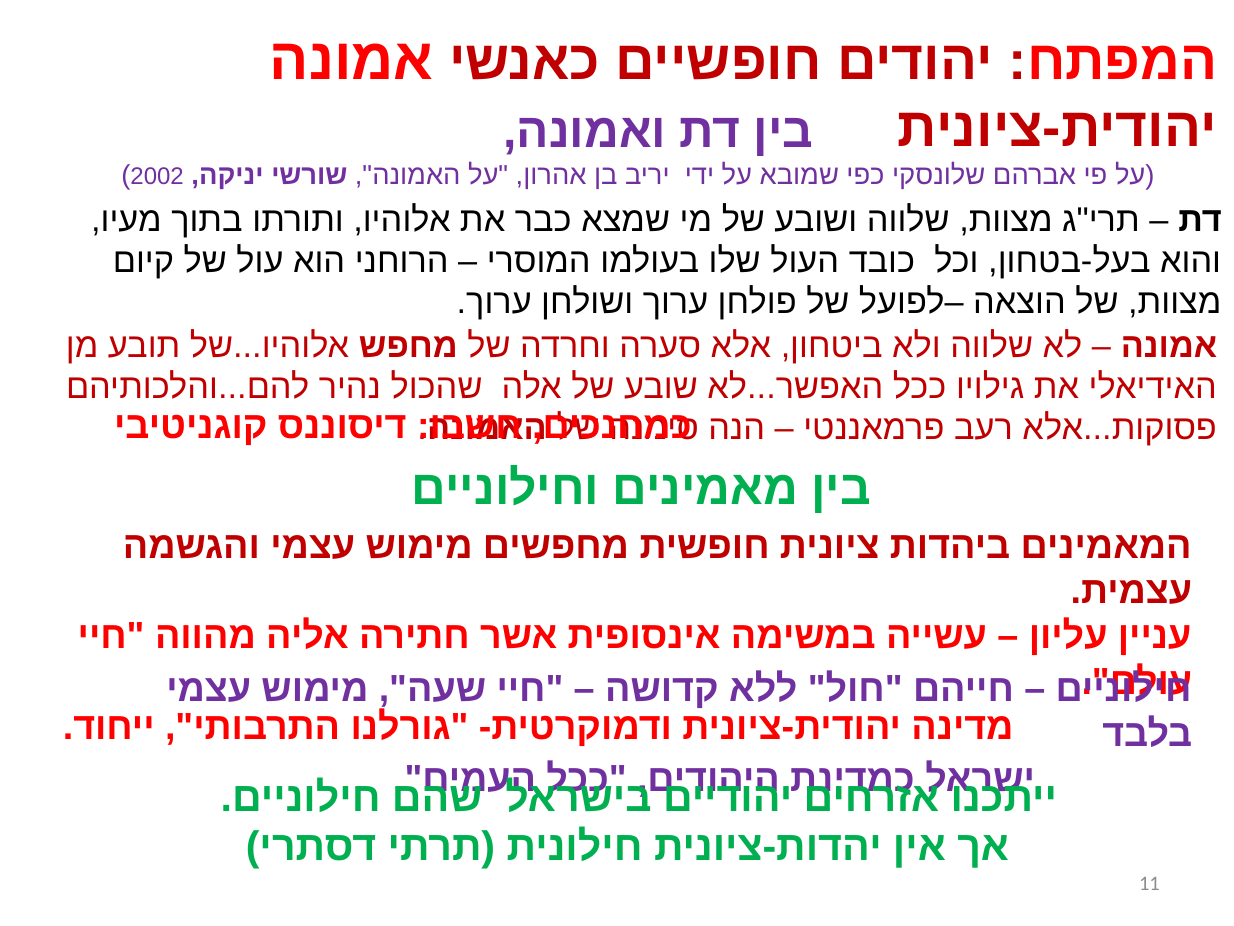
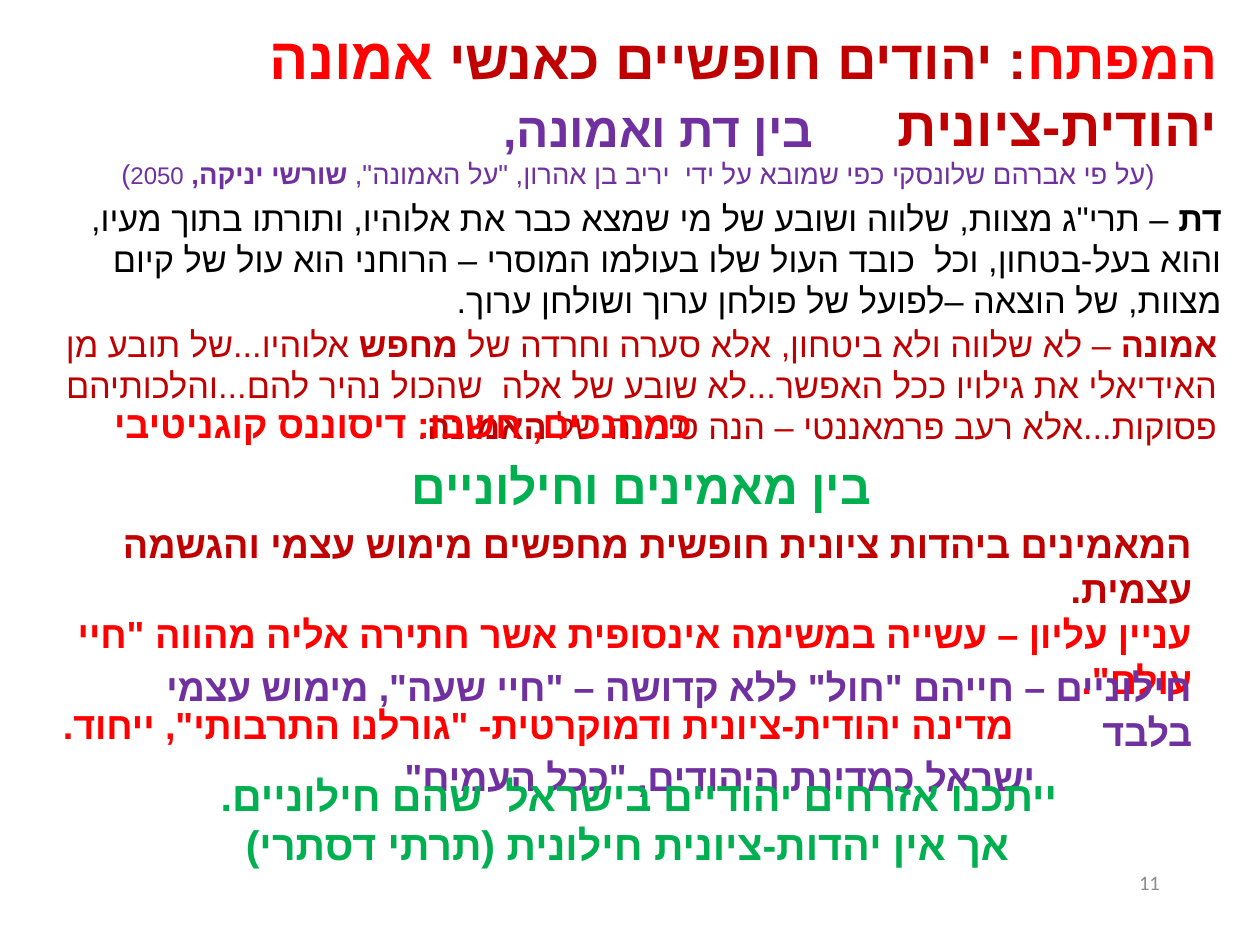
2002: 2002 -> 2050 (157, 177)
